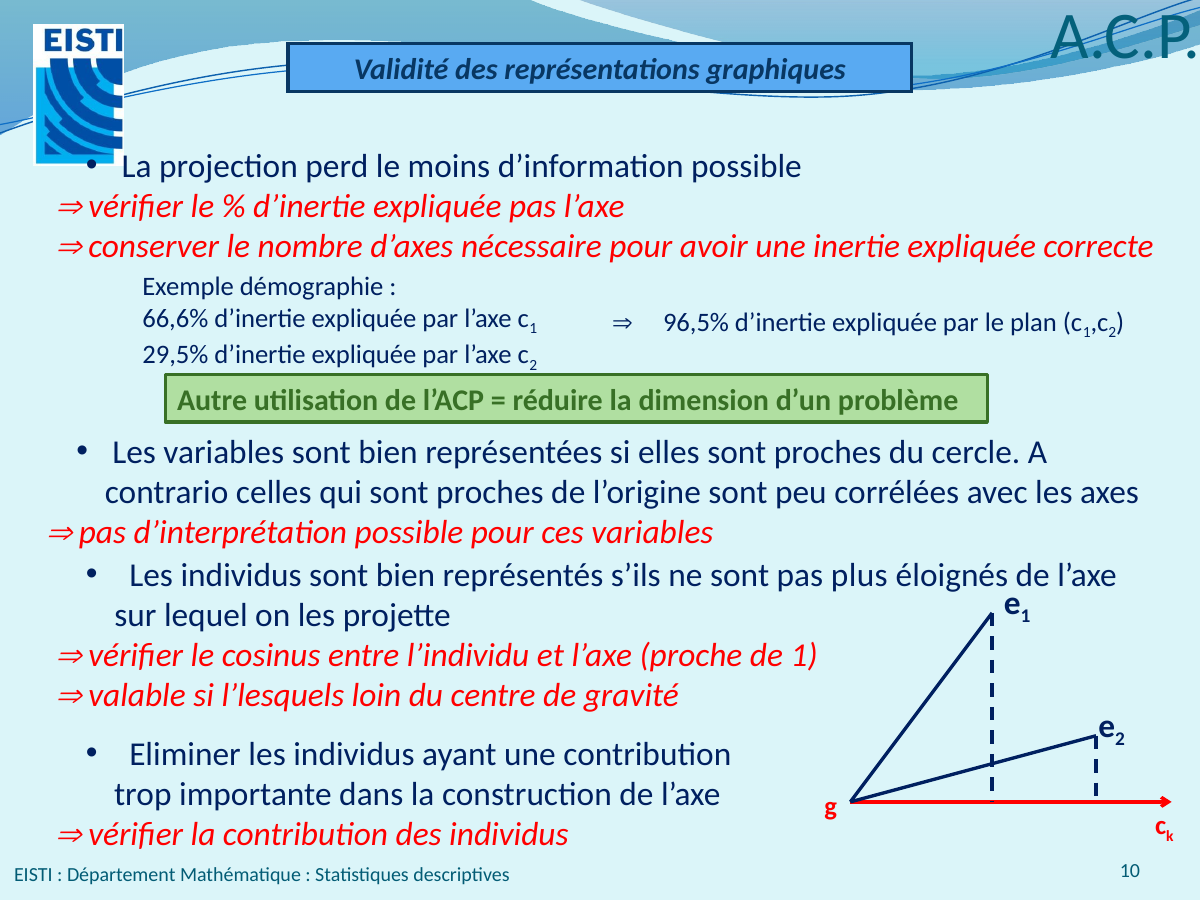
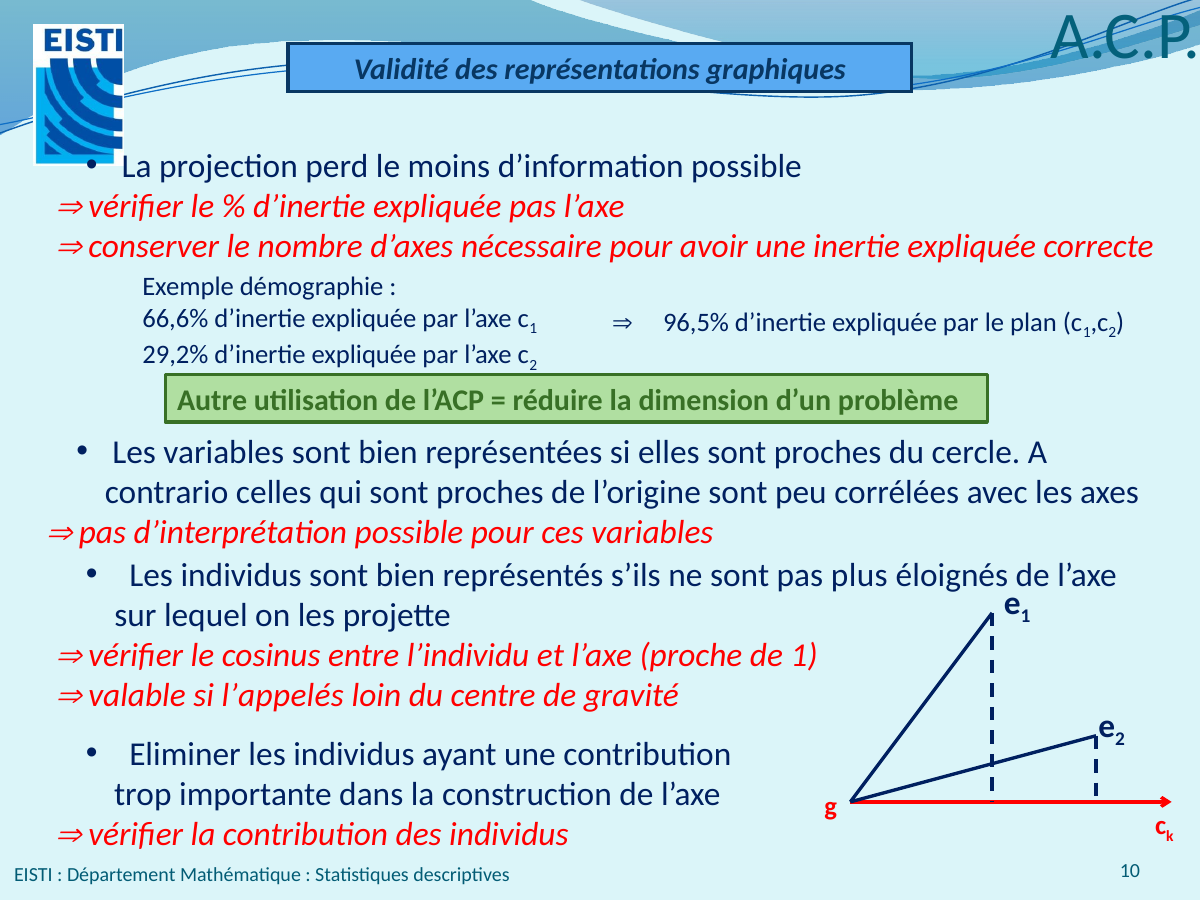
29,5%: 29,5% -> 29,2% (175, 355)
l’lesquels: l’lesquels -> l’appelés (283, 695)
